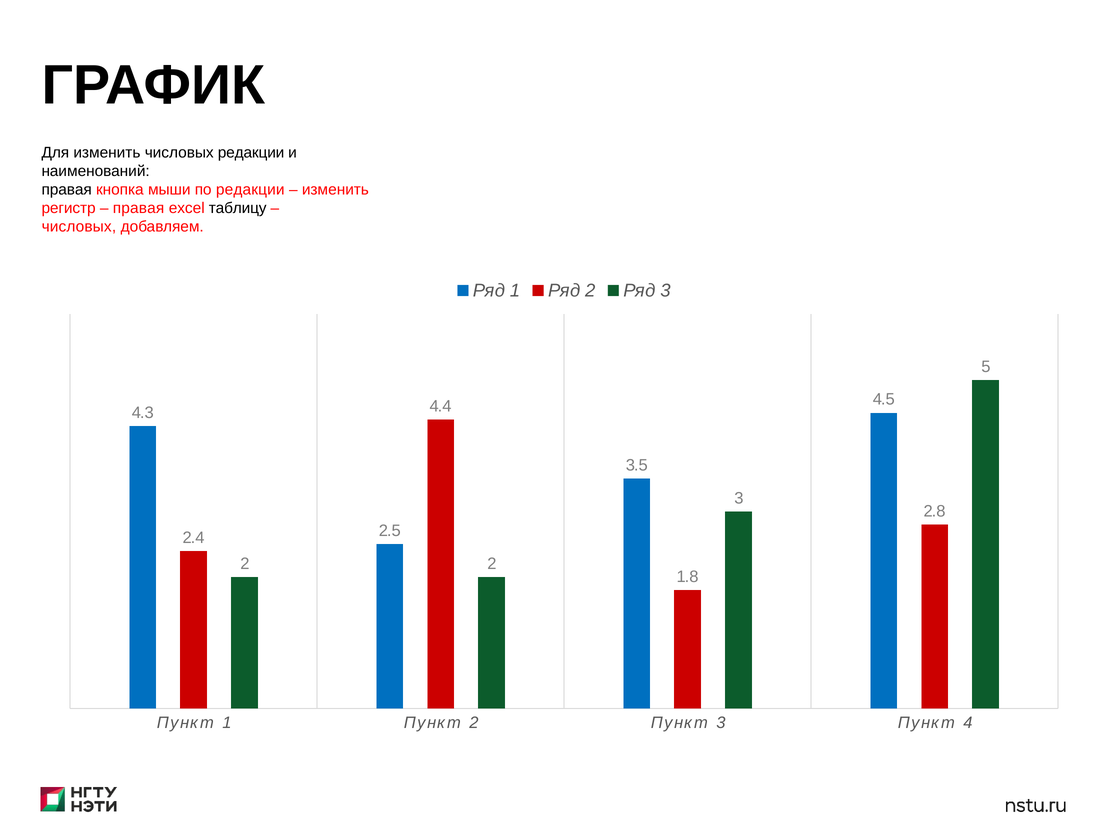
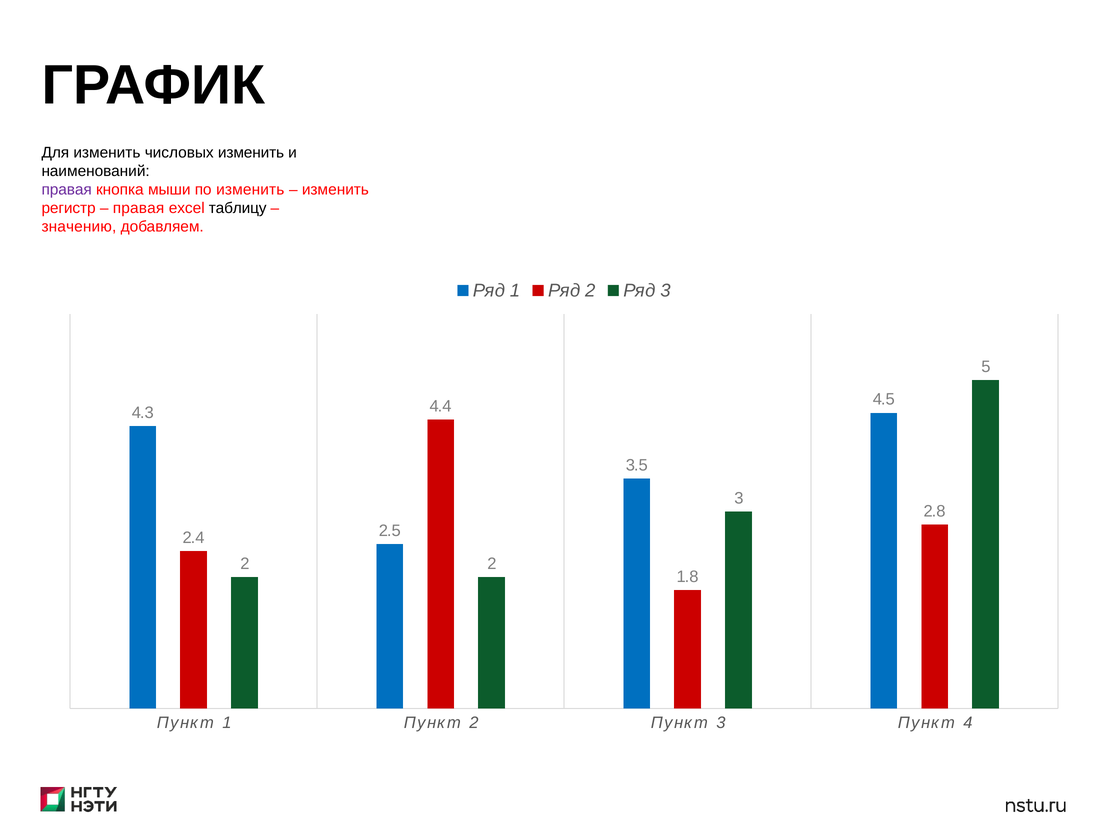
числовых редакции: редакции -> изменить (251, 153)
правая colour: black -> purple (67, 190)
по редакции: редакции -> изменить (250, 190)
числовых: числовых -> значению (79, 227)
